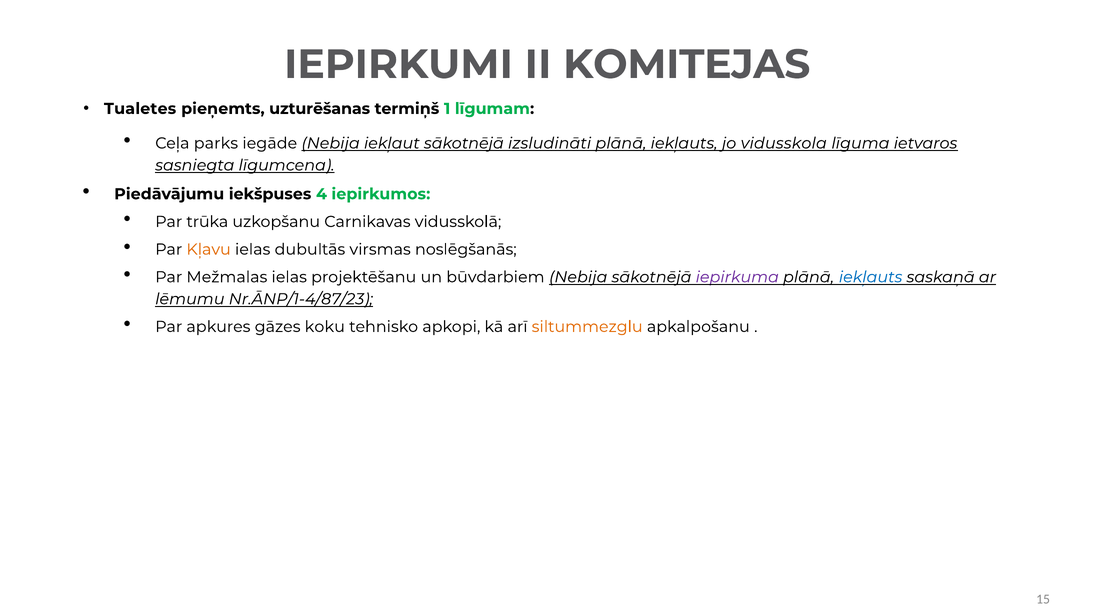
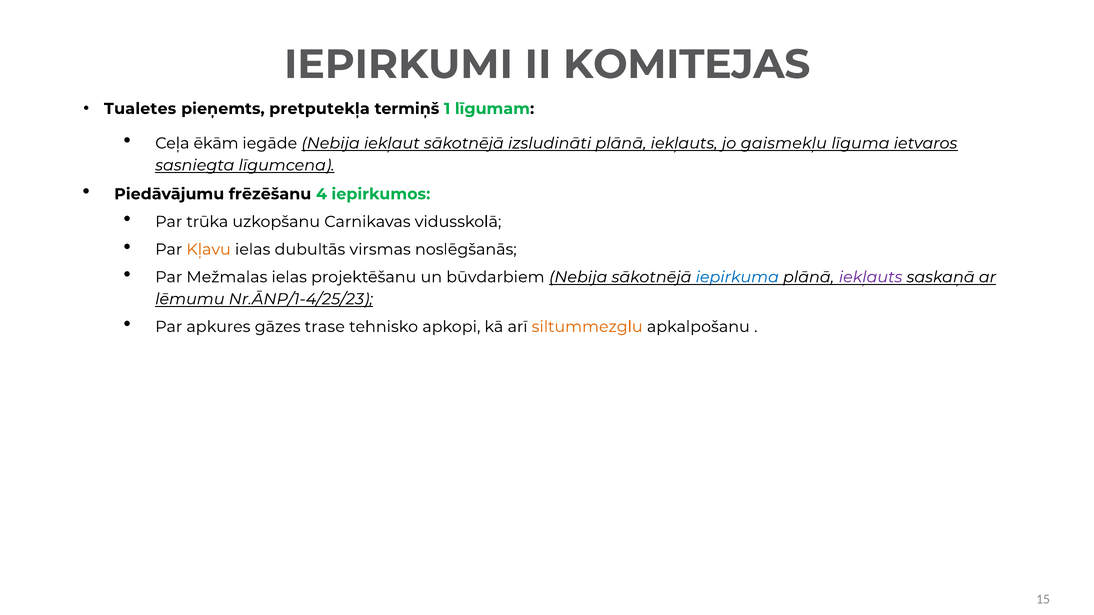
uzturēšanas: uzturēšanas -> pretputekļa (319, 109)
parks: parks -> ēkām (216, 143)
vidusskola: vidusskola -> gaismekļu (784, 143)
iekšpuses: iekšpuses -> frēzēšanu (270, 194)
iepirkuma colour: purple -> blue (737, 277)
iekļauts colour: blue -> purple (871, 277)
Nr.ĀNP/1-4/87/23: Nr.ĀNP/1-4/87/23 -> Nr.ĀNP/1-4/25/23 (301, 299)
koku: koku -> trase (325, 327)
